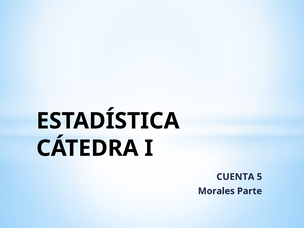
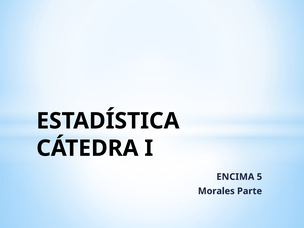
CUENTA: CUENTA -> ENCIMA (235, 177)
